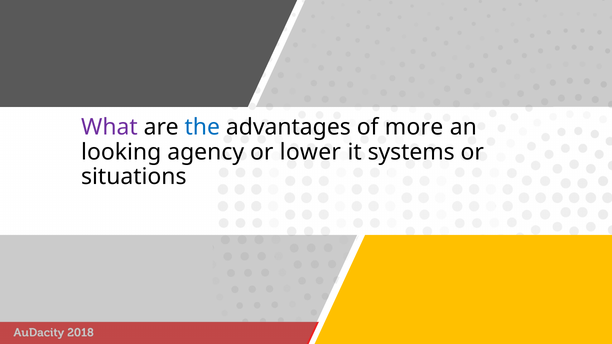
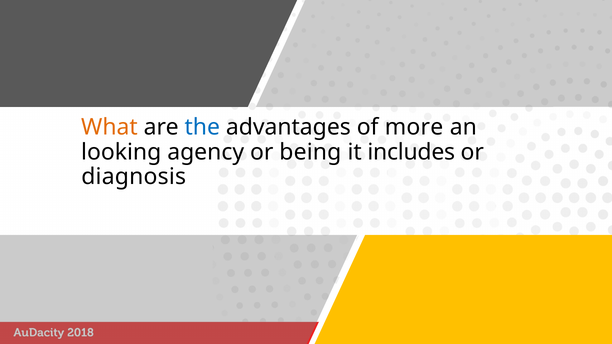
What colour: purple -> orange (109, 127)
lower: lower -> being (310, 152)
systems: systems -> includes (411, 152)
situations: situations -> diagnosis (134, 177)
